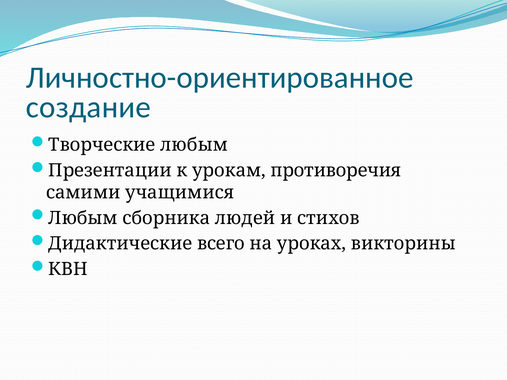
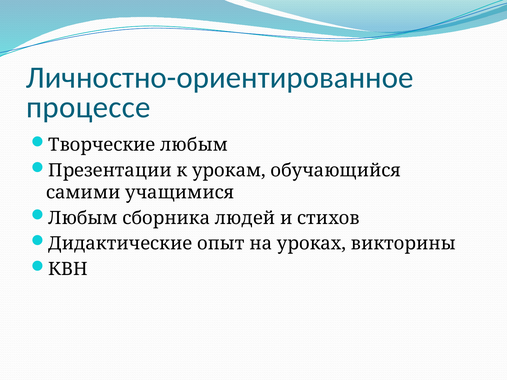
создание: создание -> процессе (88, 108)
противоречия: противоречия -> обучающийся (336, 171)
всего: всего -> опыт (221, 244)
